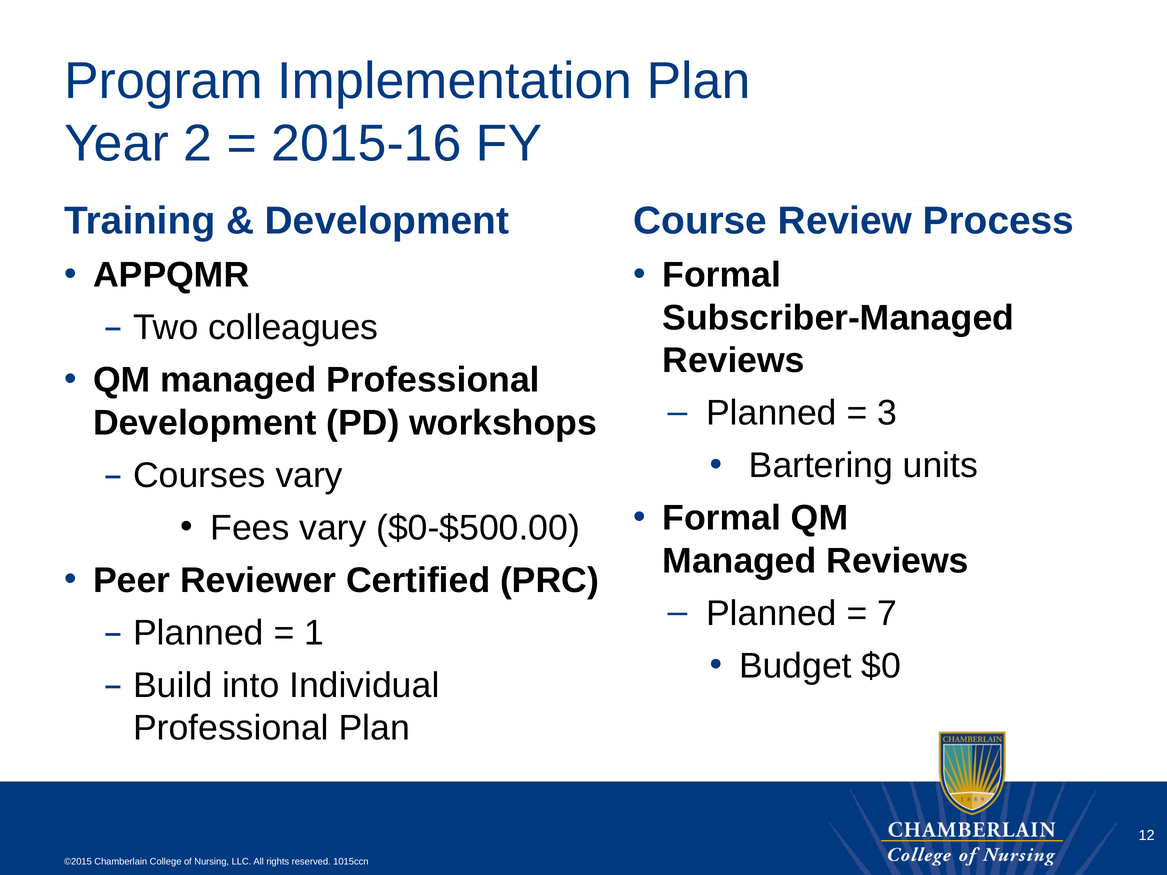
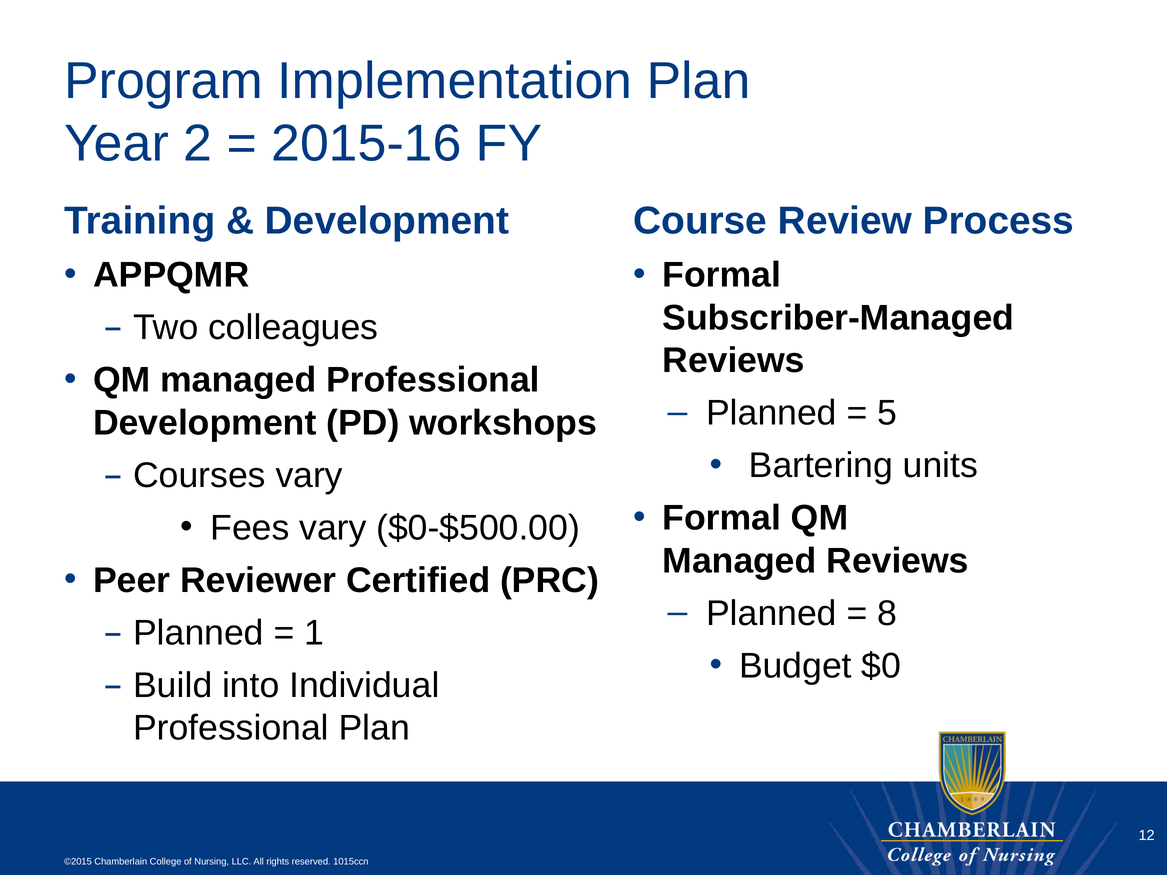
3: 3 -> 5 (887, 413)
7: 7 -> 8 (887, 614)
